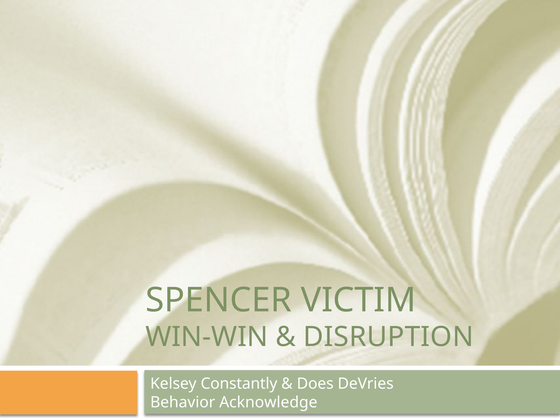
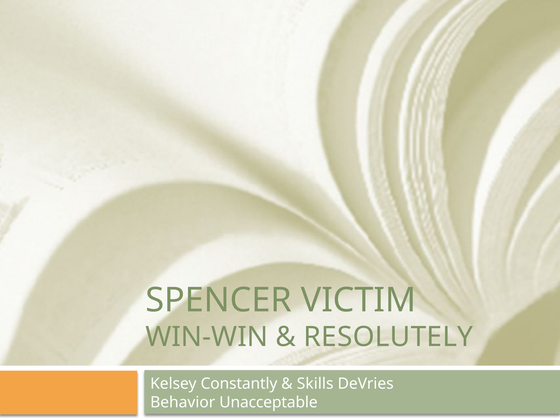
DISRUPTION: DISRUPTION -> RESOLUTELY (388, 337)
Does: Does -> Skills (315, 384)
Acknowledge: Acknowledge -> Unacceptable (268, 402)
